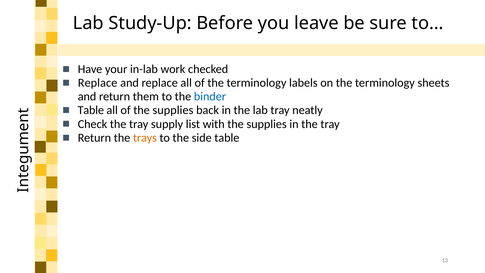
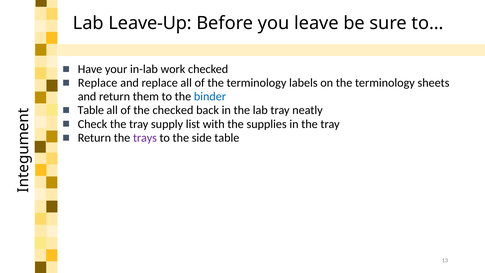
Study-Up: Study-Up -> Leave-Up (150, 23)
of the supplies: supplies -> checked (173, 110)
trays colour: orange -> purple (145, 138)
